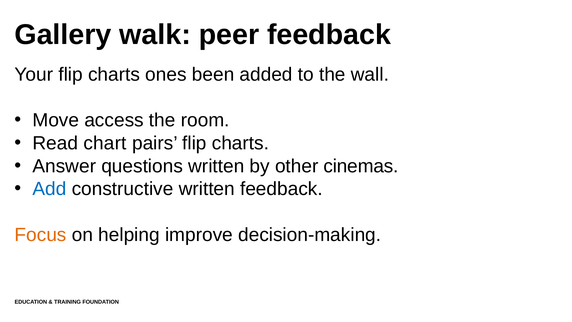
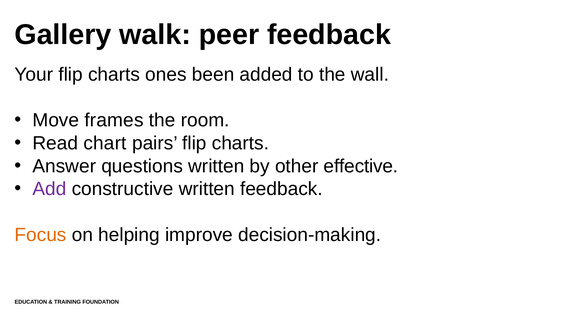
access: access -> frames (114, 120)
cinemas: cinemas -> effective (361, 166)
Add colour: blue -> purple (49, 189)
